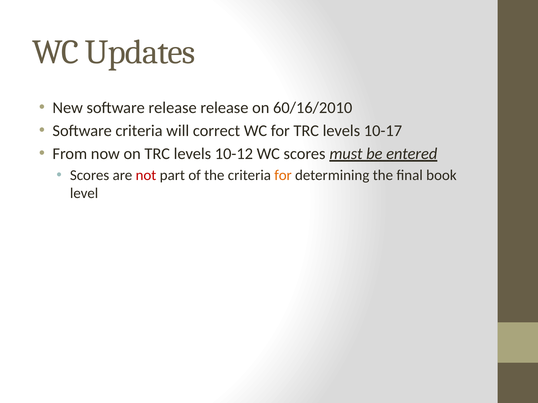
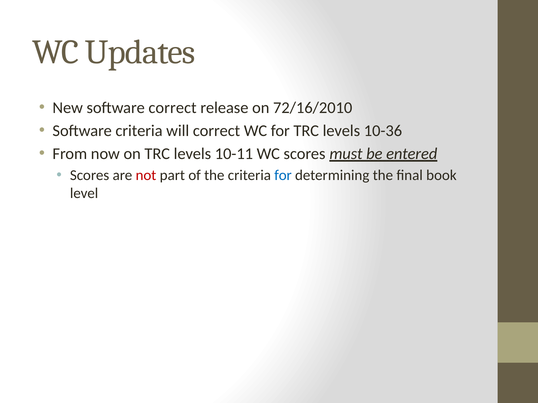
software release: release -> correct (173, 108)
60/16/2010: 60/16/2010 -> 72/16/2010 (313, 108)
10-17: 10-17 -> 10-36 (383, 131)
10-12: 10-12 -> 10-11 (234, 154)
for colour: orange -> blue (283, 176)
